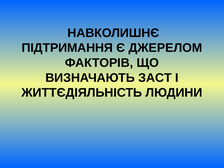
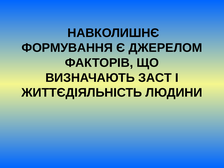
ПІДТРИМАННЯ: ПІДТРИМАННЯ -> ФОРМУВАННЯ (67, 48)
